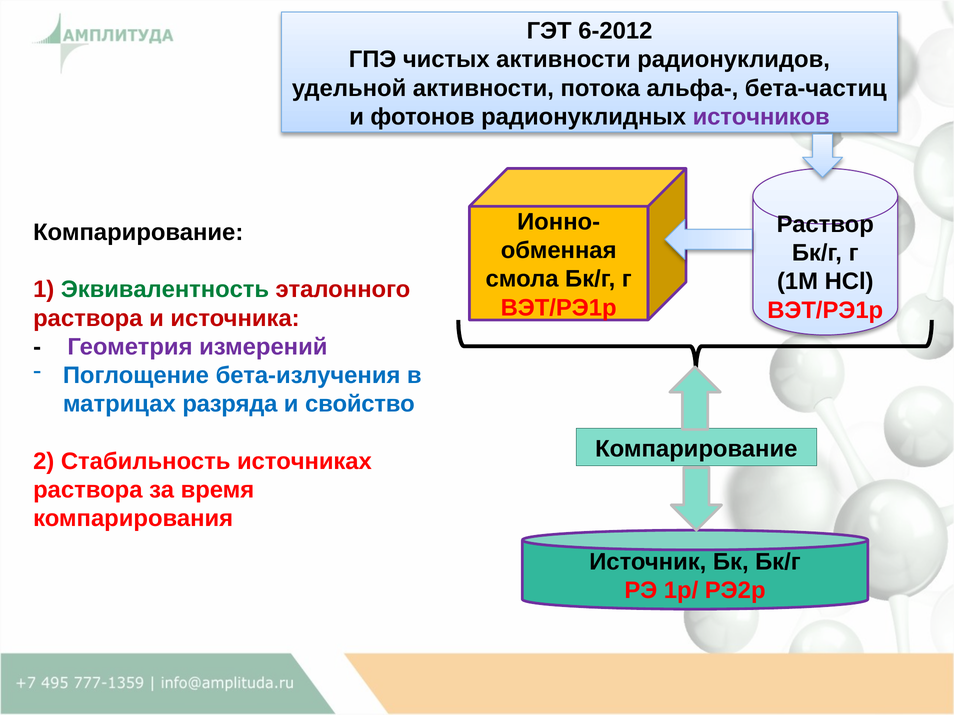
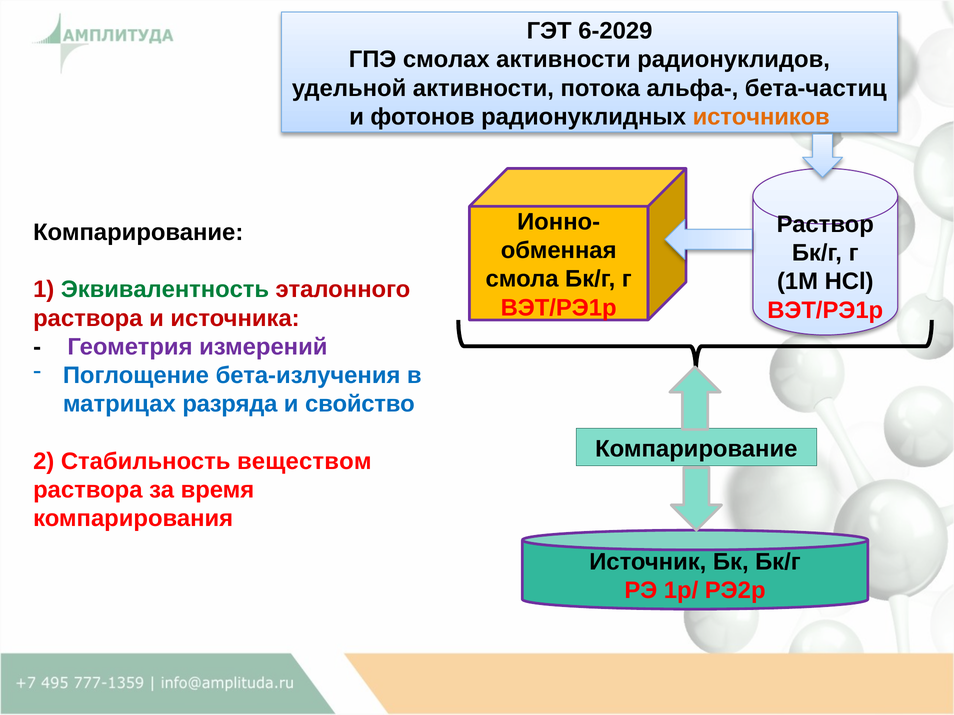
6-2012: 6-2012 -> 6-2029 (615, 31)
чистых: чистых -> смолах (446, 60)
источников colour: purple -> orange (761, 117)
источниках: источниках -> веществом (304, 462)
